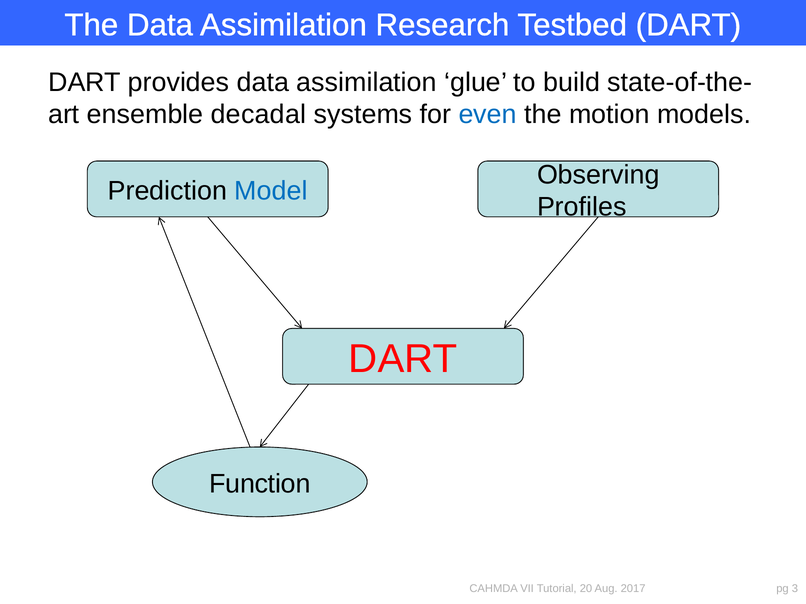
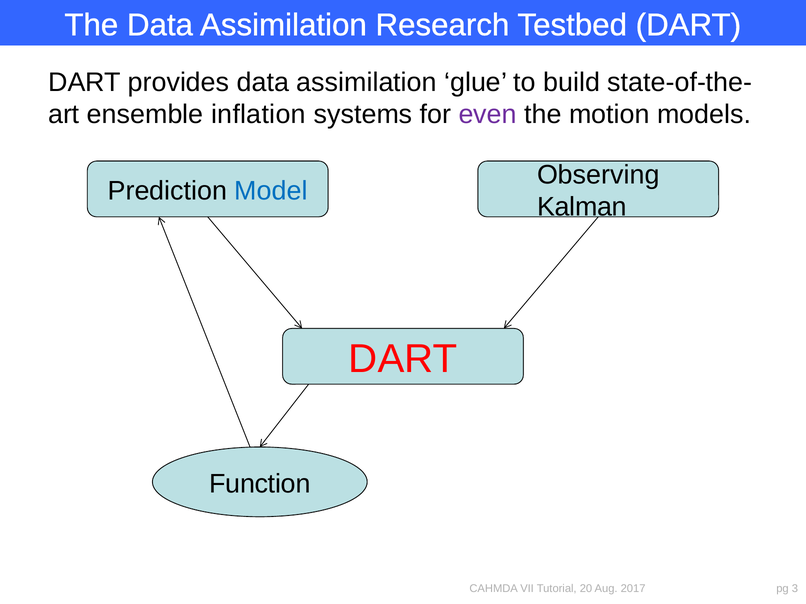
decadal: decadal -> inflation (258, 115)
even colour: blue -> purple (488, 115)
Profiles: Profiles -> Kalman (582, 207)
